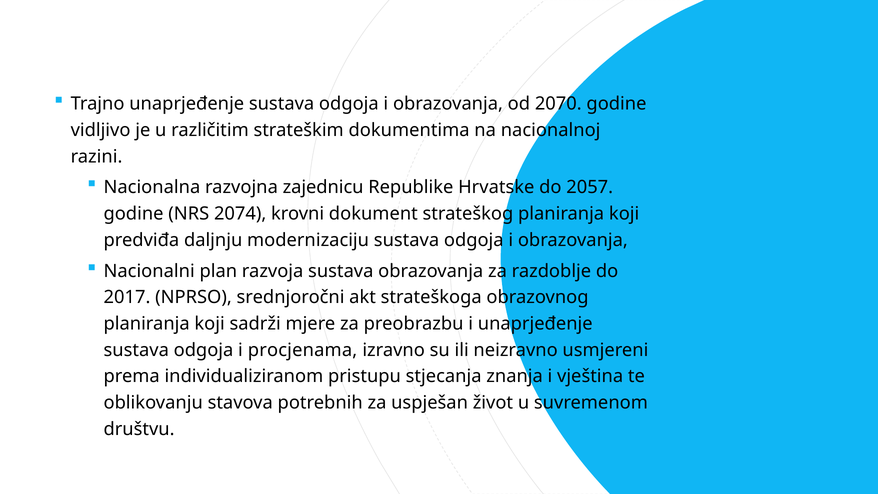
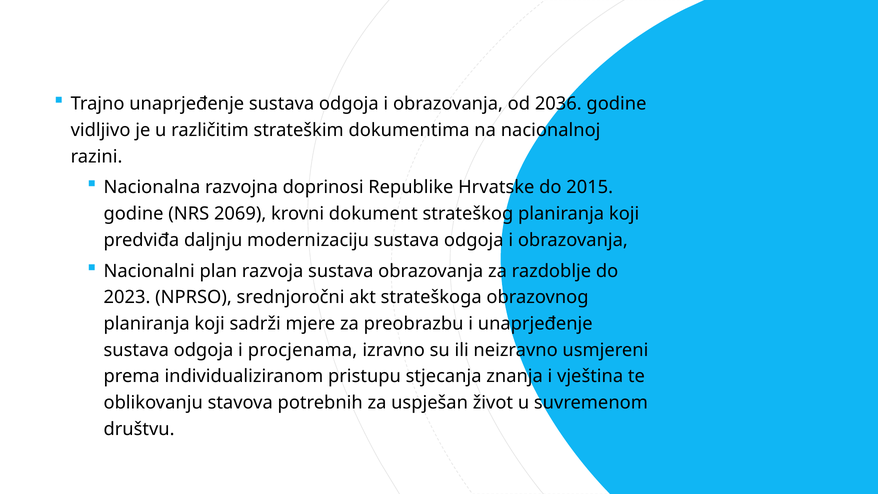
2070: 2070 -> 2036 (558, 104)
zajednicu: zajednicu -> doprinosi (323, 187)
2057: 2057 -> 2015 (590, 187)
2074: 2074 -> 2069 (240, 214)
2017: 2017 -> 2023 (127, 297)
